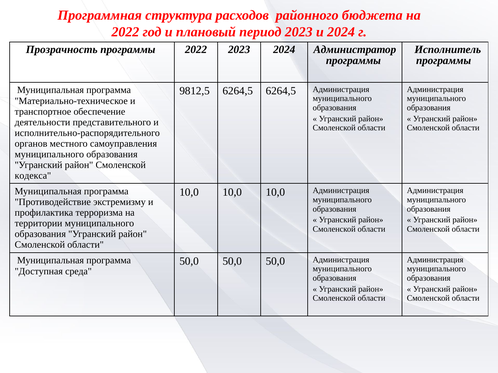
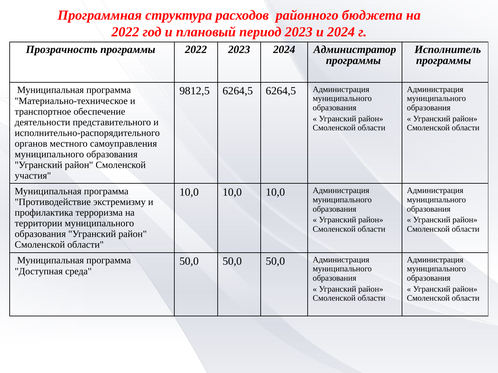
кодекса: кодекса -> участия (33, 176)
